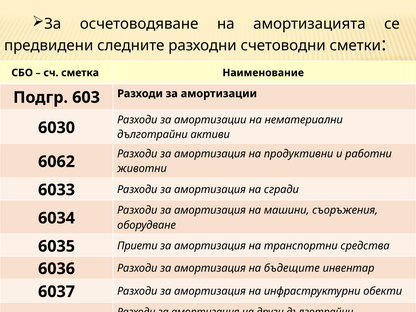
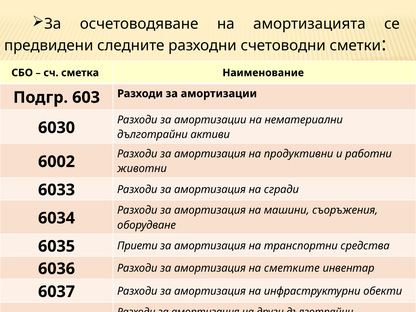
6062: 6062 -> 6002 (57, 162)
бъдещите: бъдещите -> сметките (292, 268)
